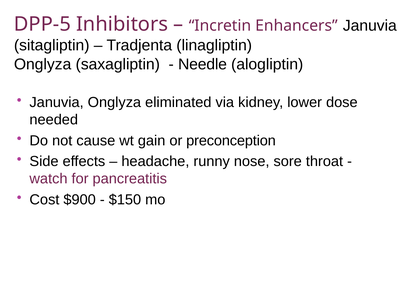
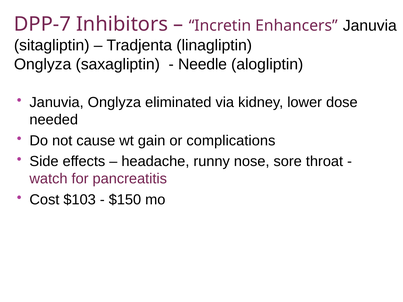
DPP-5: DPP-5 -> DPP-7 (42, 24)
preconception: preconception -> complications (231, 141)
$900: $900 -> $103 (80, 200)
